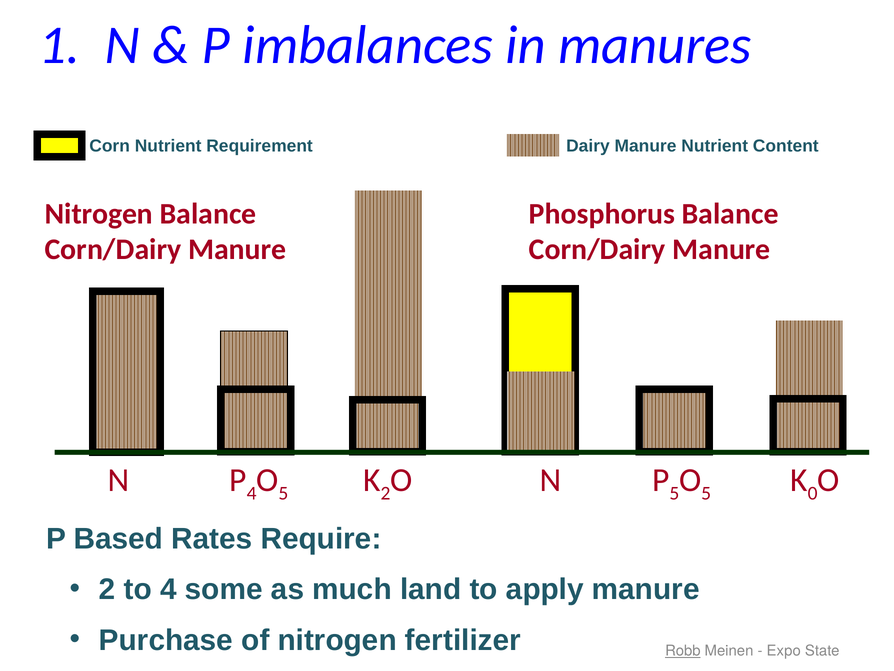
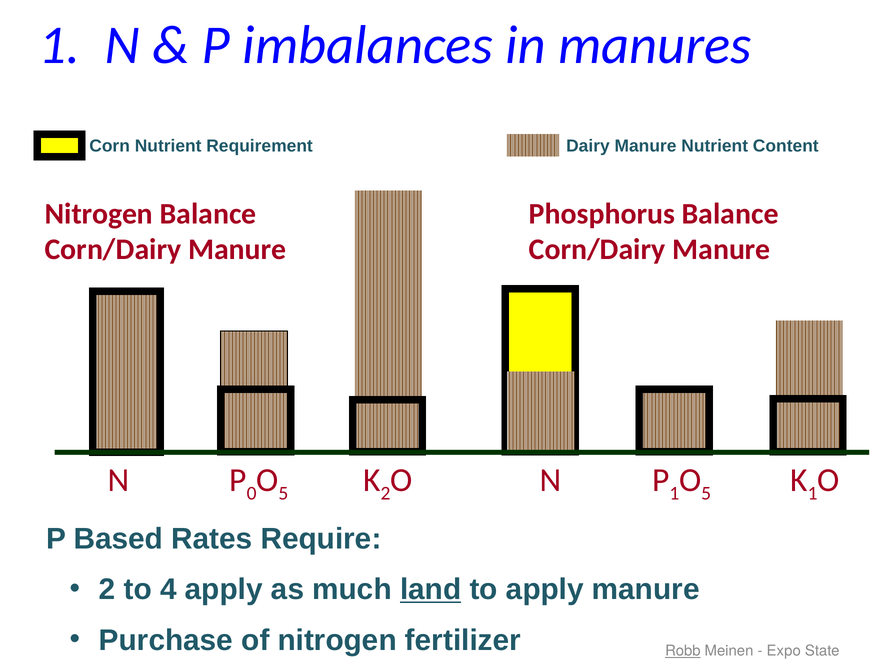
P 4: 4 -> 0 (252, 493)
P 5: 5 -> 1 (674, 493)
0: 0 -> 1 (813, 493)
4 some: some -> apply (224, 589)
land underline: none -> present (431, 589)
